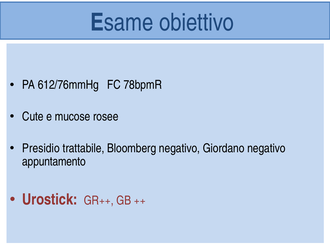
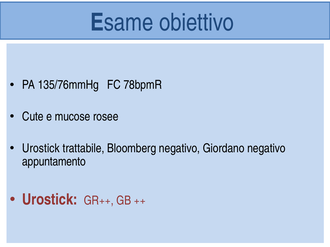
612/76mmHg: 612/76mmHg -> 135/76mmHg (68, 85)
Presidio: Presidio -> Urostick (41, 149)
